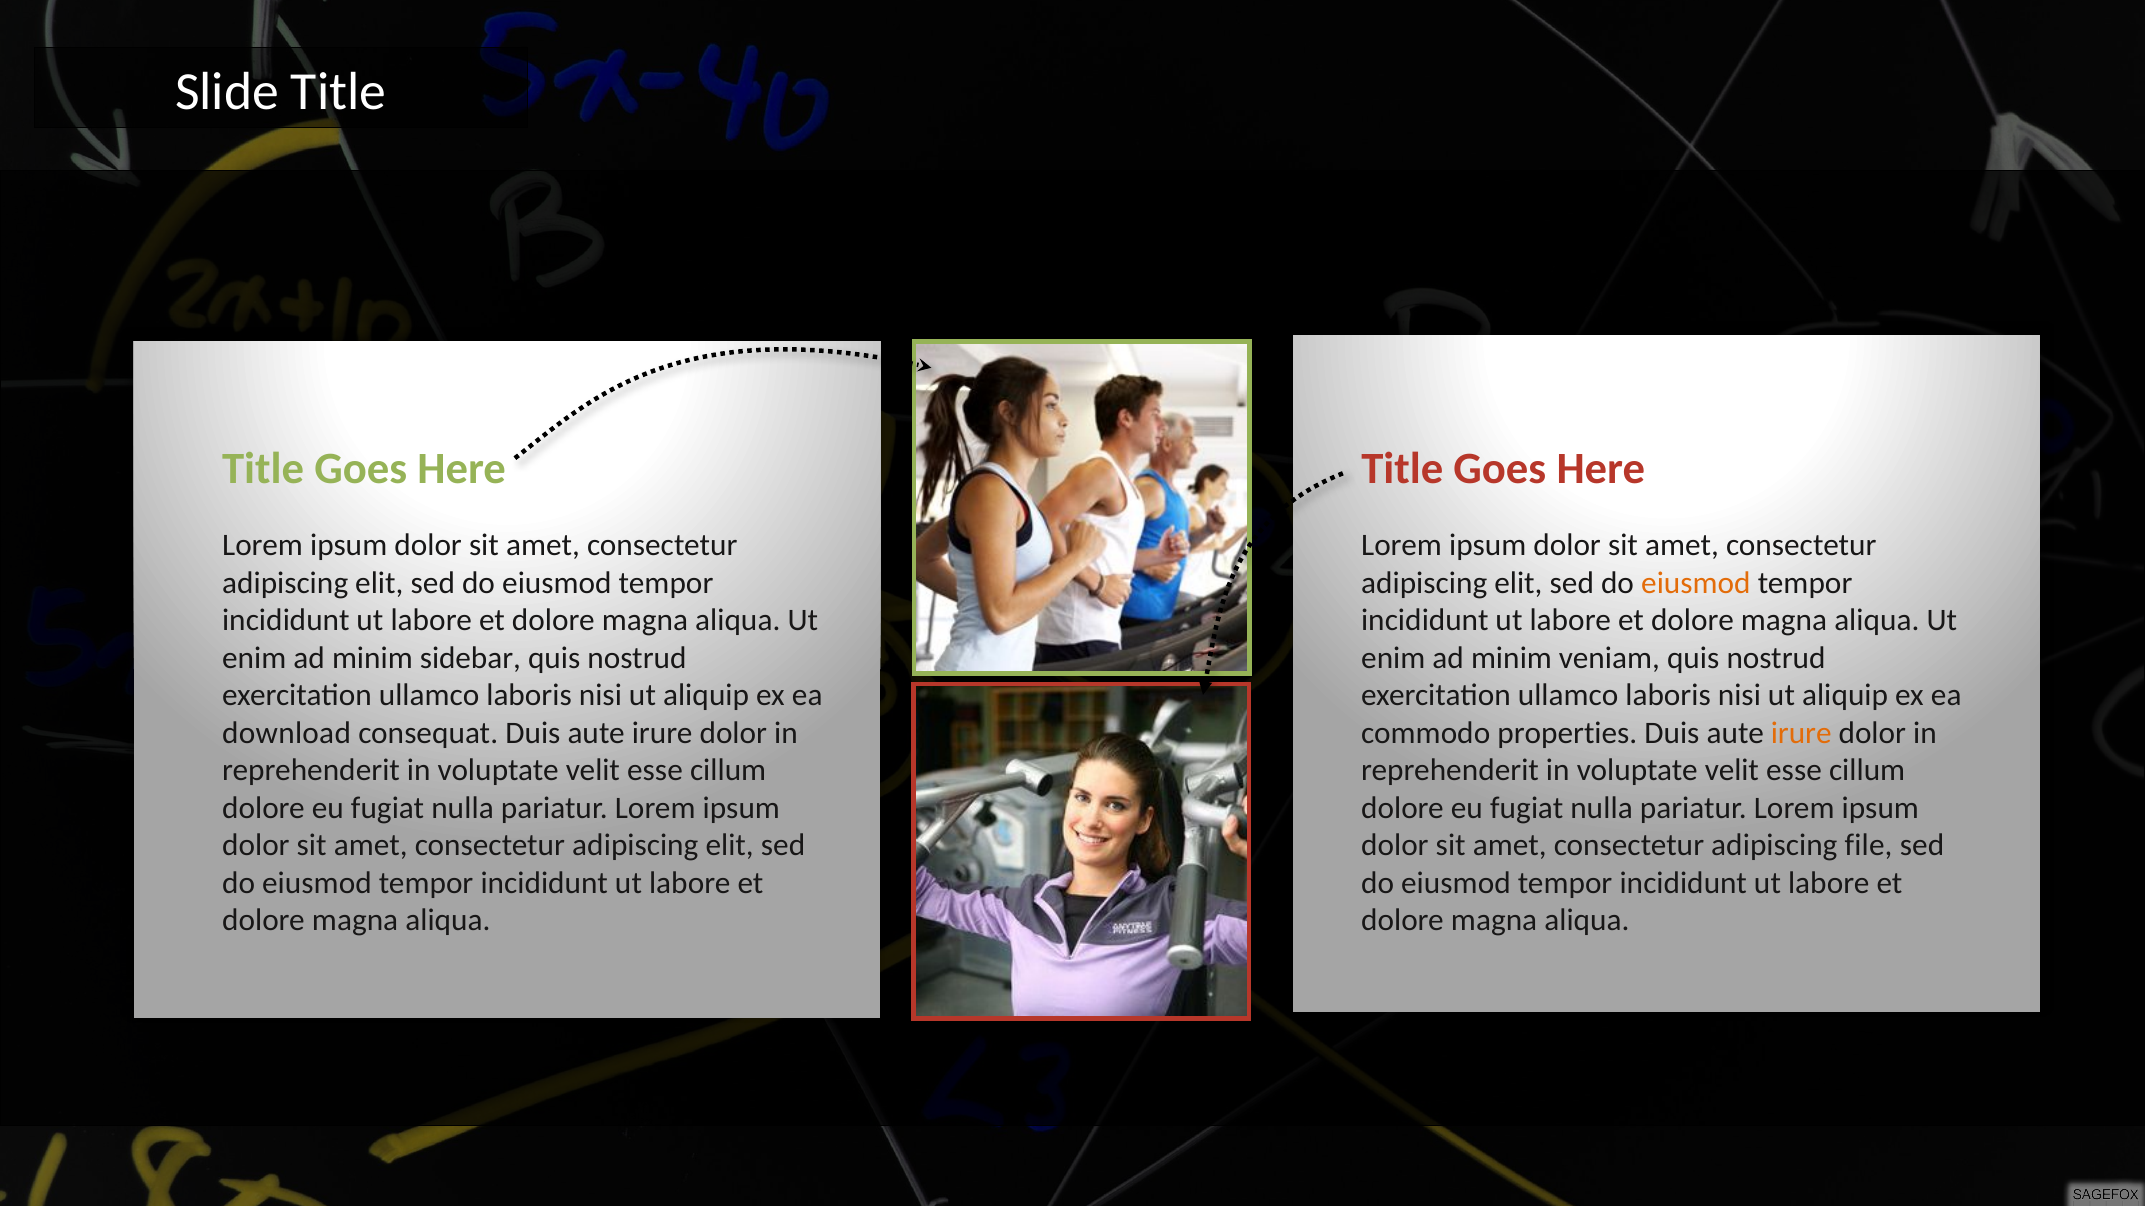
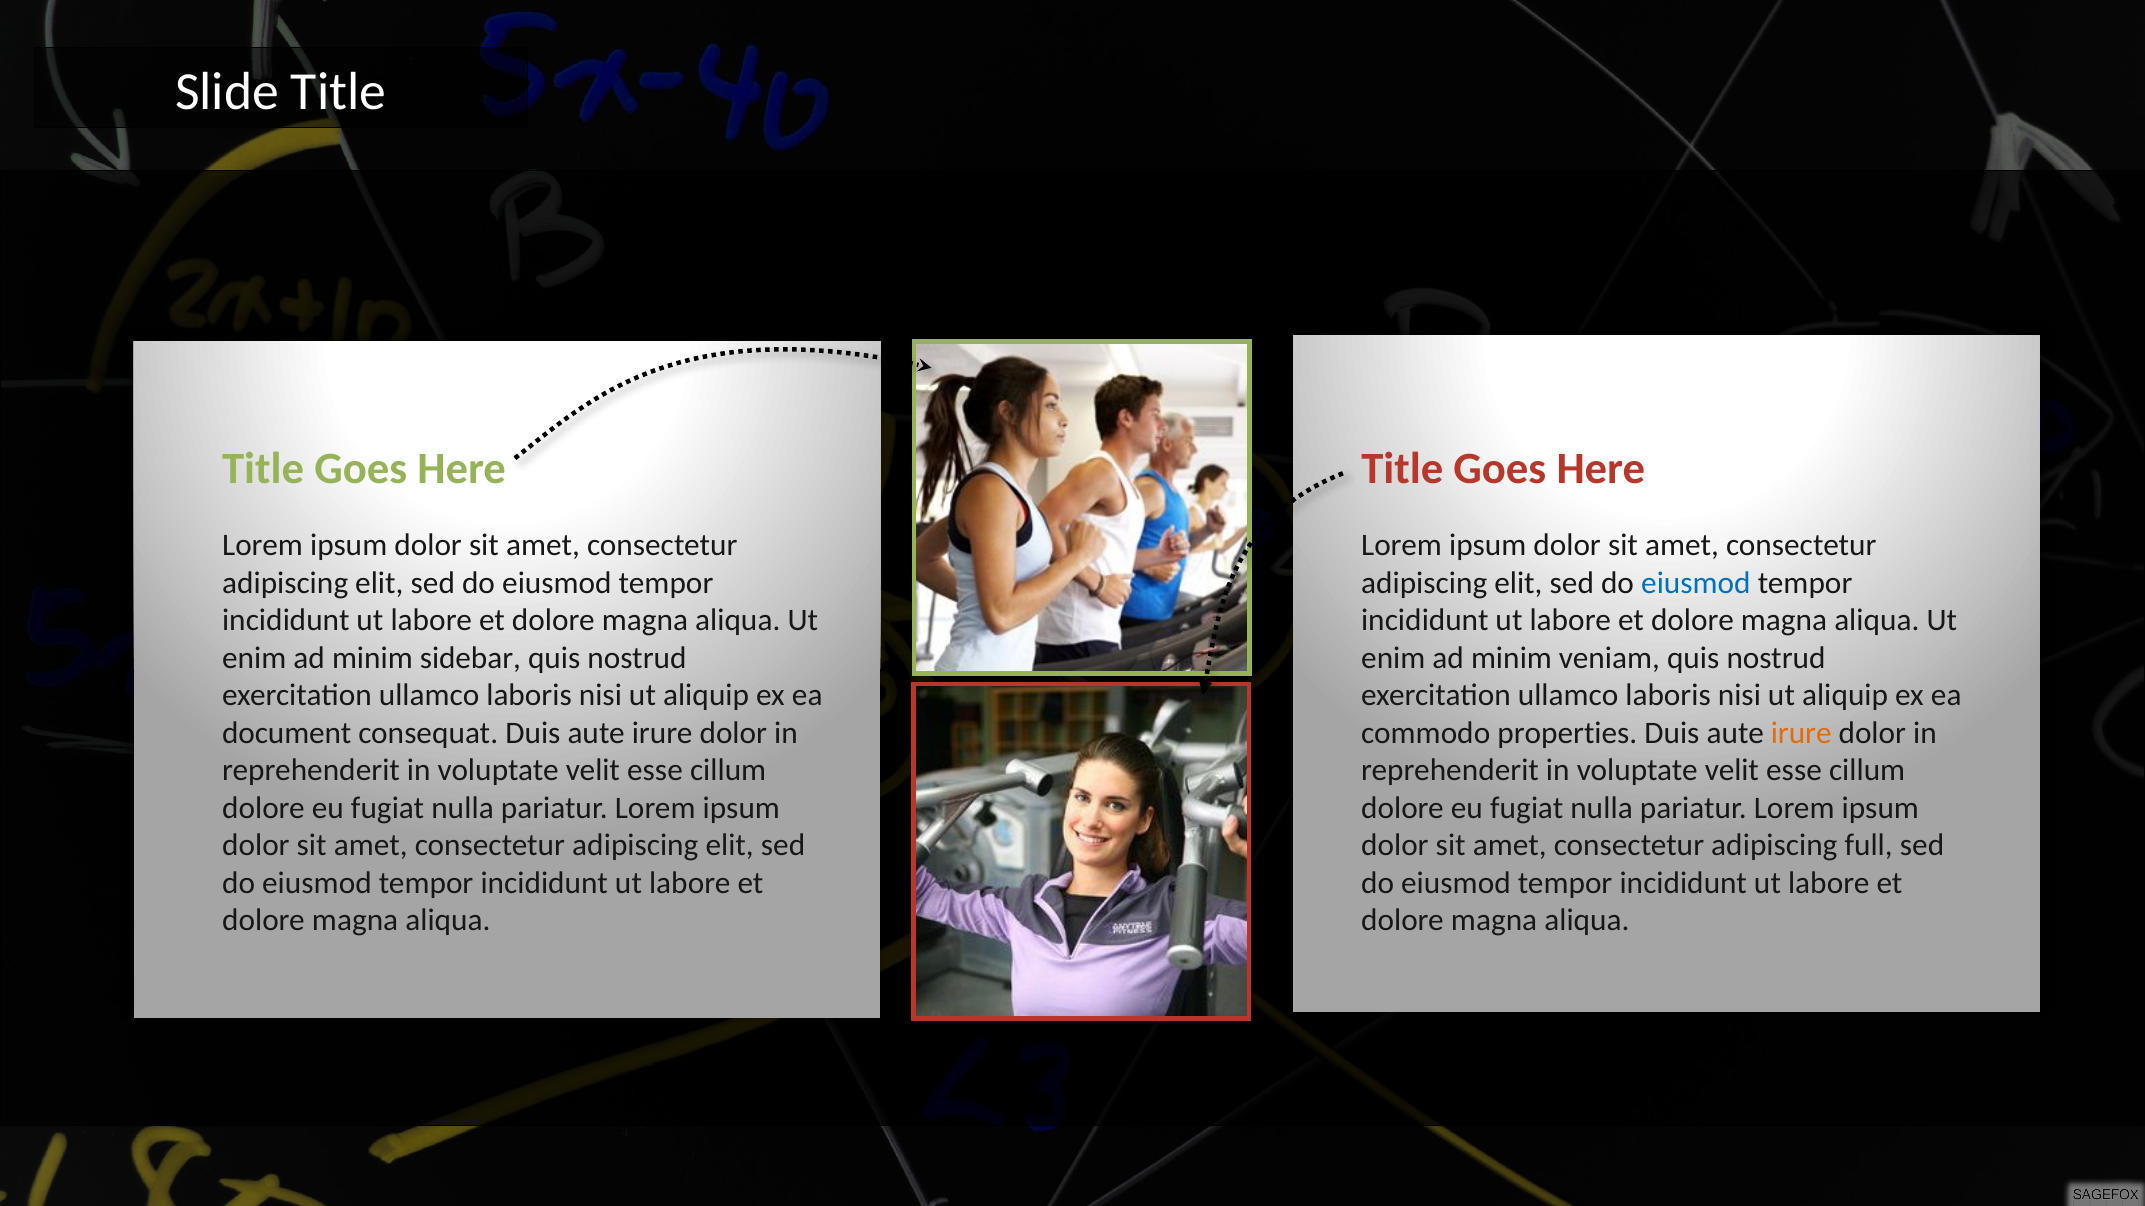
eiusmod colour: orange -> blue (1696, 583)
download: download -> document (287, 733)
file: file -> full (1869, 846)
